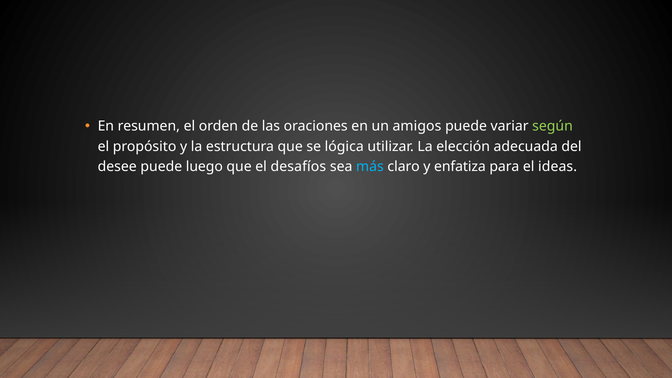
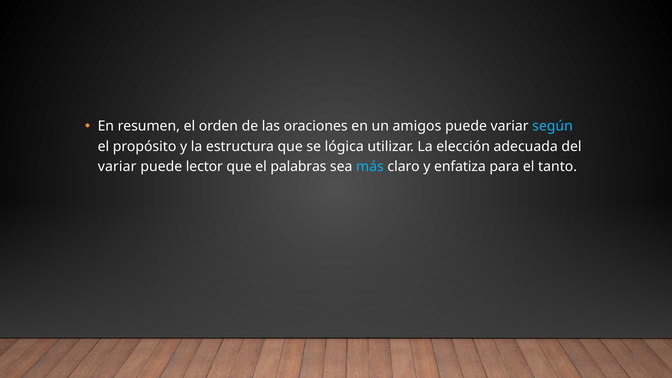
según colour: light green -> light blue (553, 126)
desee: desee -> variar (117, 167)
luego: luego -> lector (204, 167)
desafíos: desafíos -> palabras (298, 167)
ideas: ideas -> tanto (558, 167)
